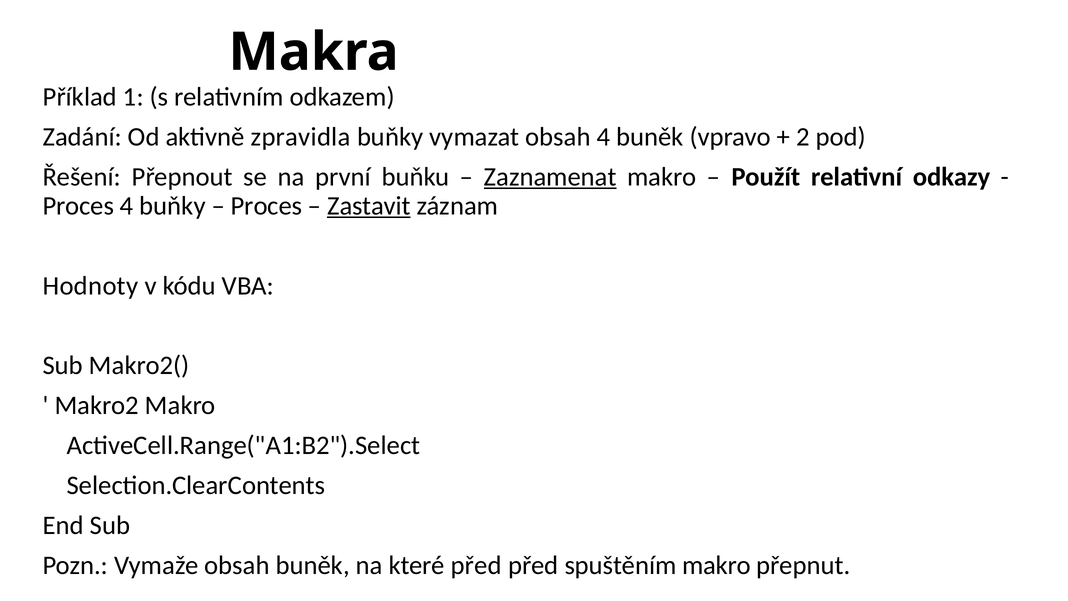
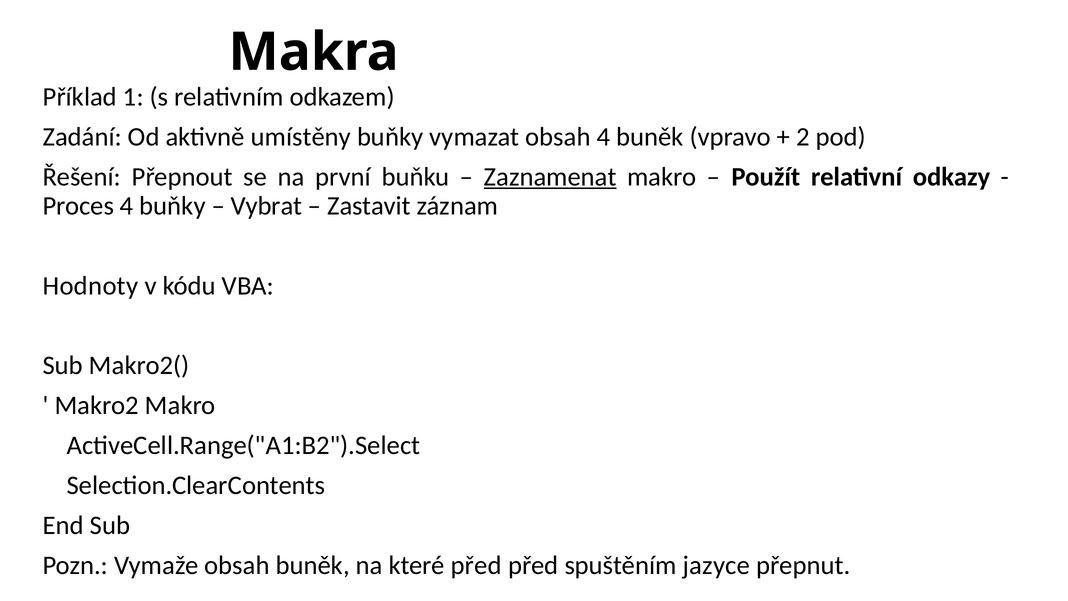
zpravidla: zpravidla -> umístěny (301, 137)
Proces: Proces -> Vybrat (266, 206)
Zastavit underline: present -> none (369, 206)
spuštěním makro: makro -> jazyce (716, 565)
